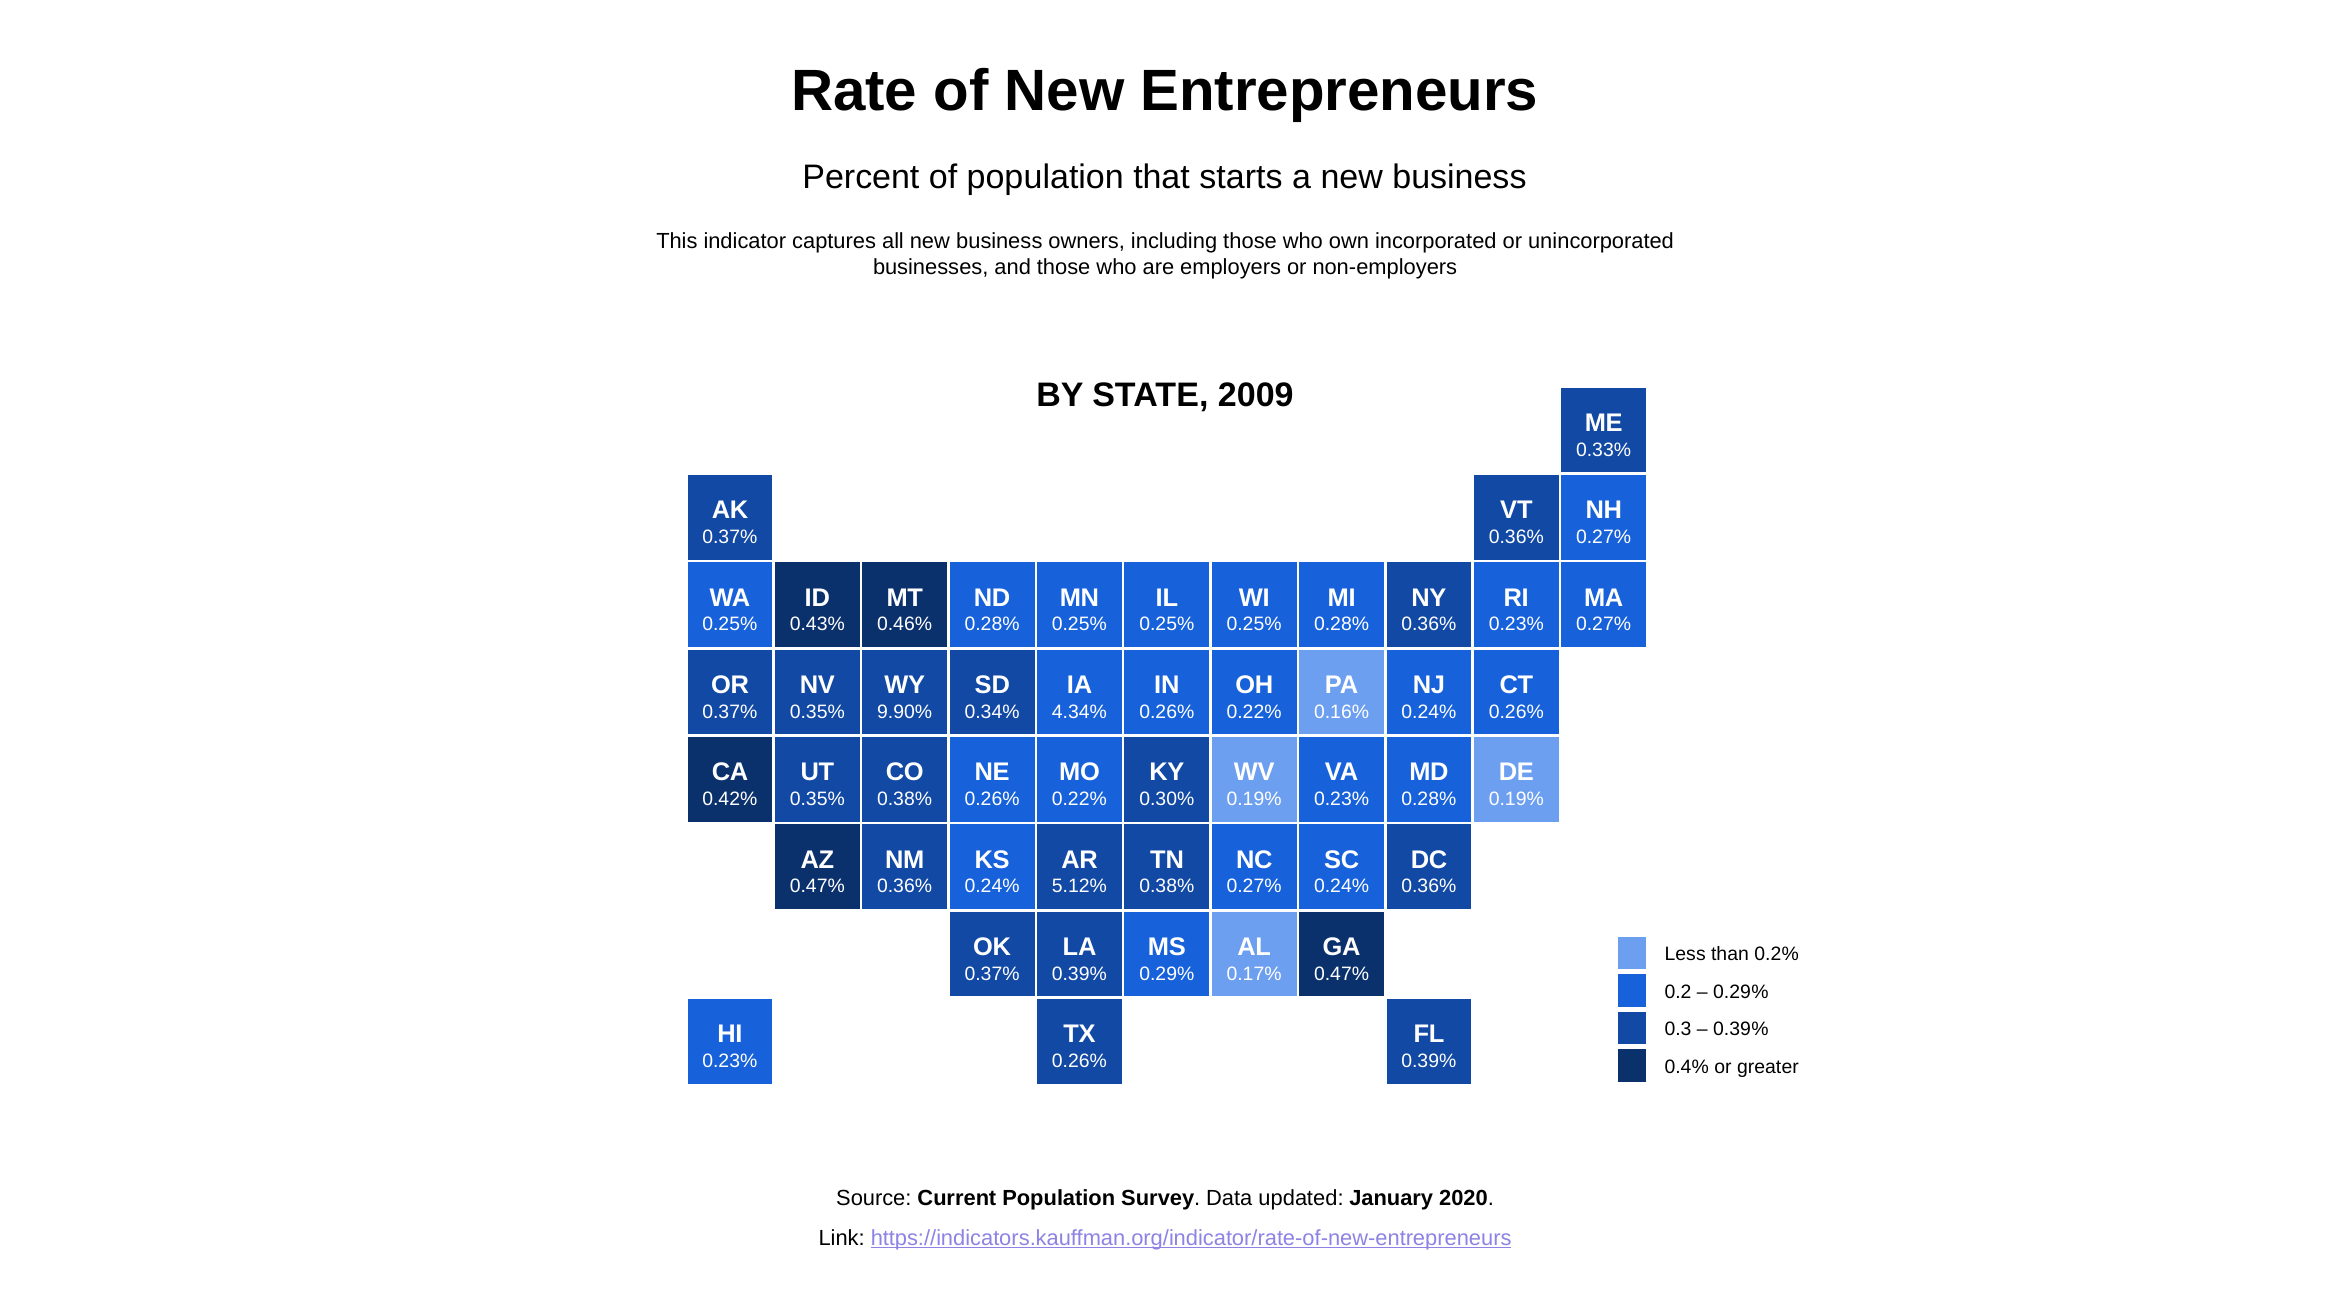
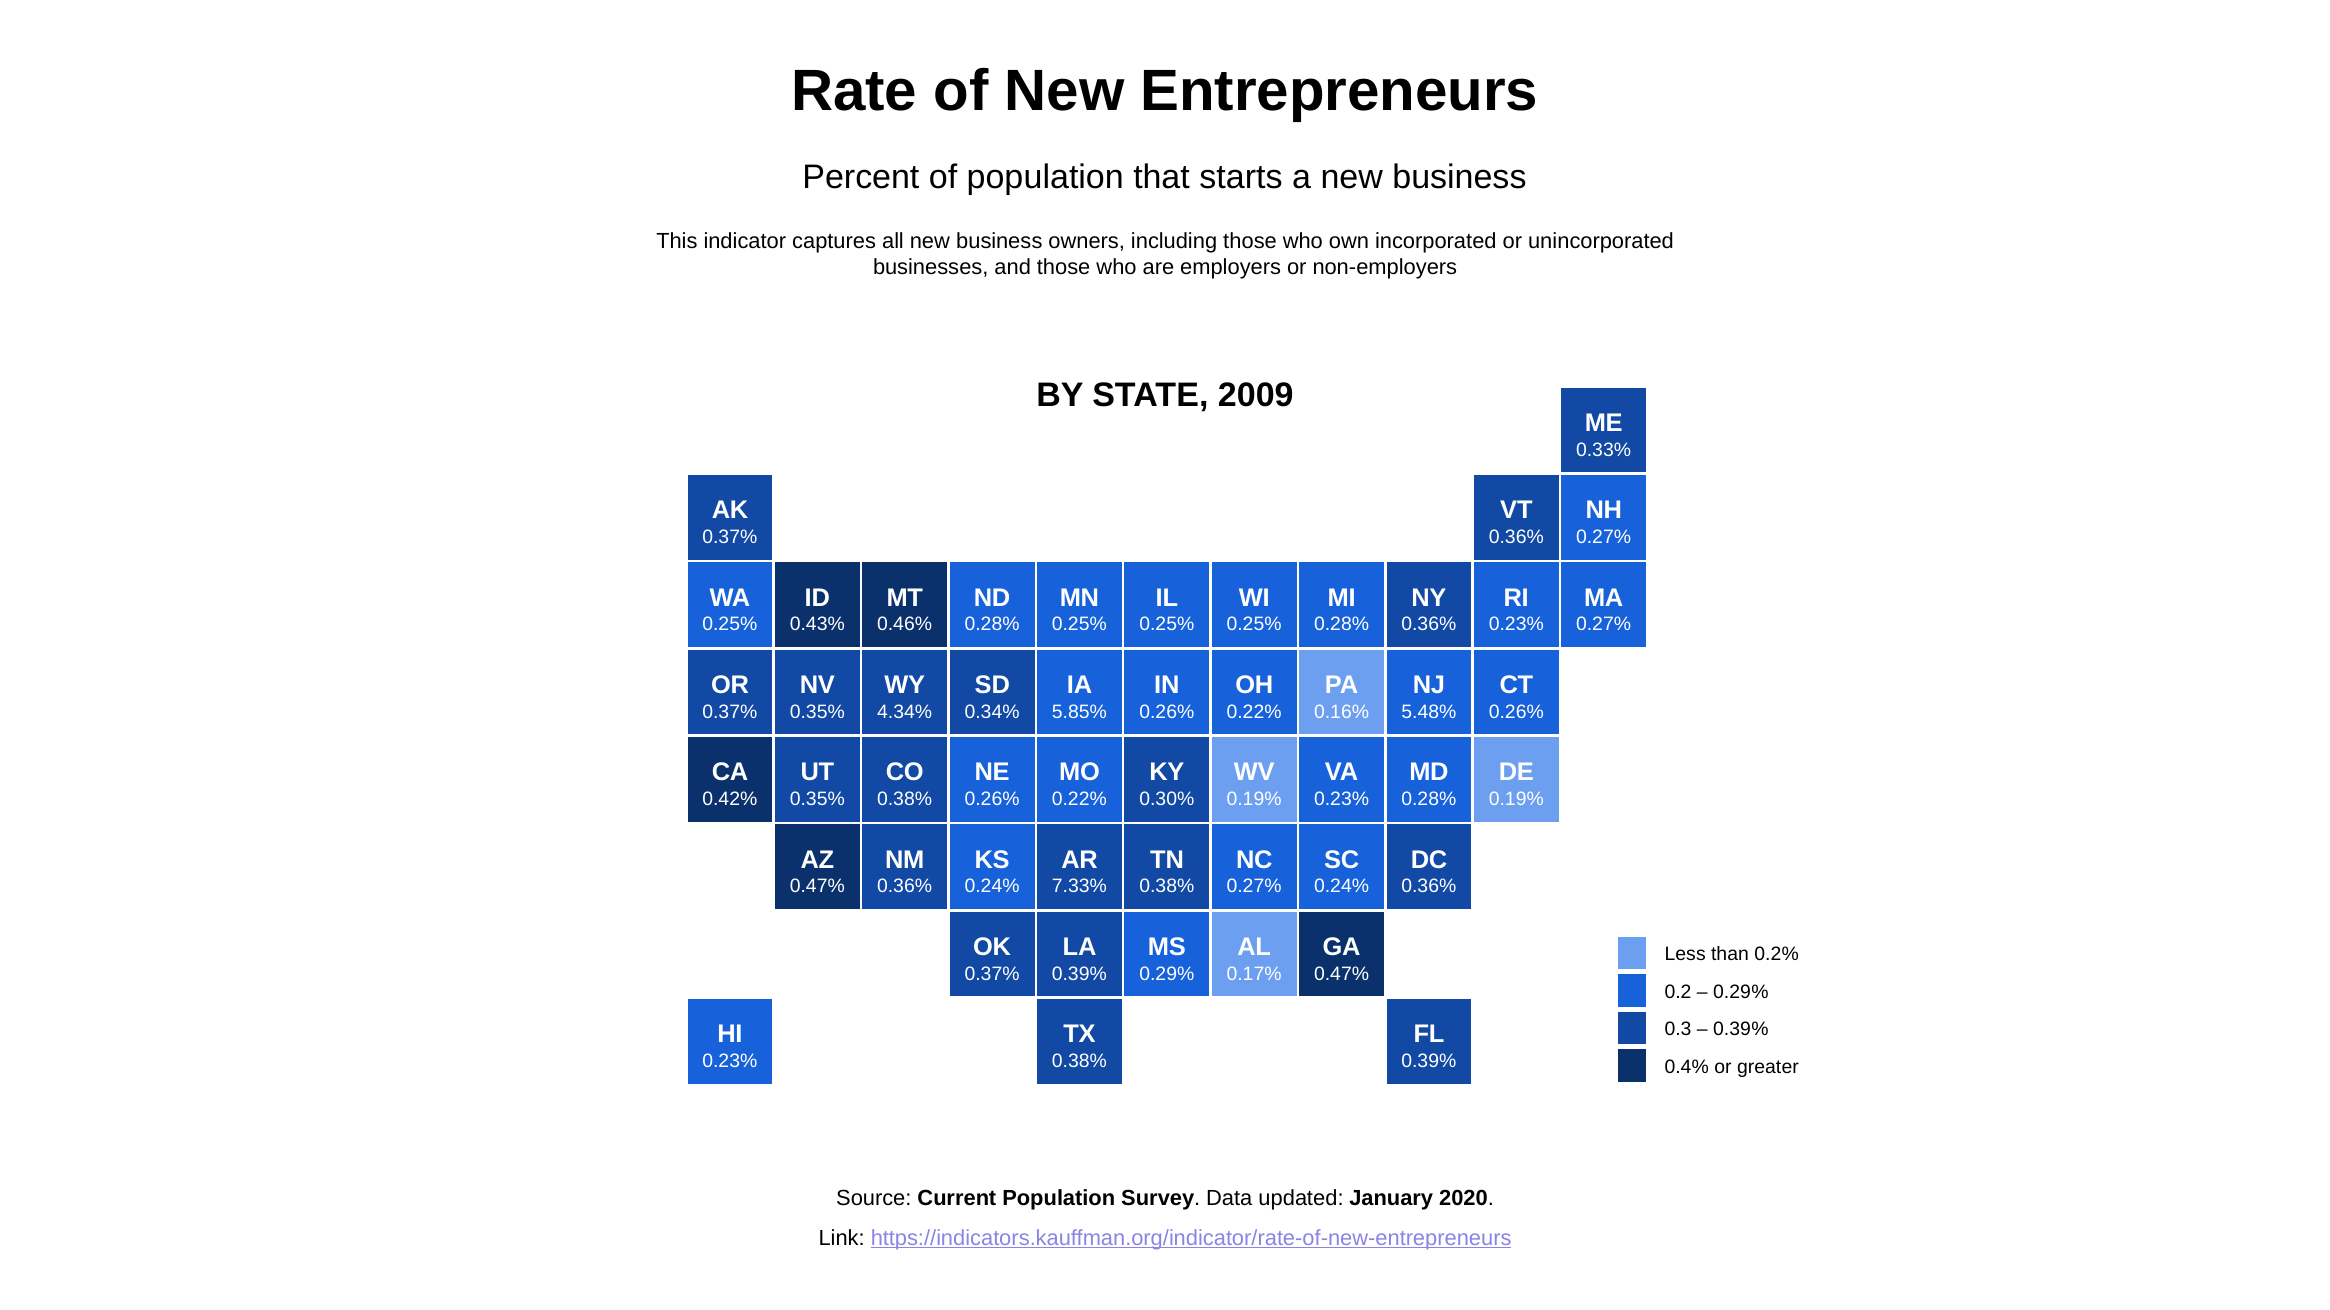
9.90%: 9.90% -> 4.34% (905, 712)
4.34%: 4.34% -> 5.85% (1079, 712)
0.24%: 0.24% -> 5.48% (1429, 712)
5.12%: 5.12% -> 7.33% (1079, 887)
0.26%: 0.26% -> 0.38% (1079, 1062)
